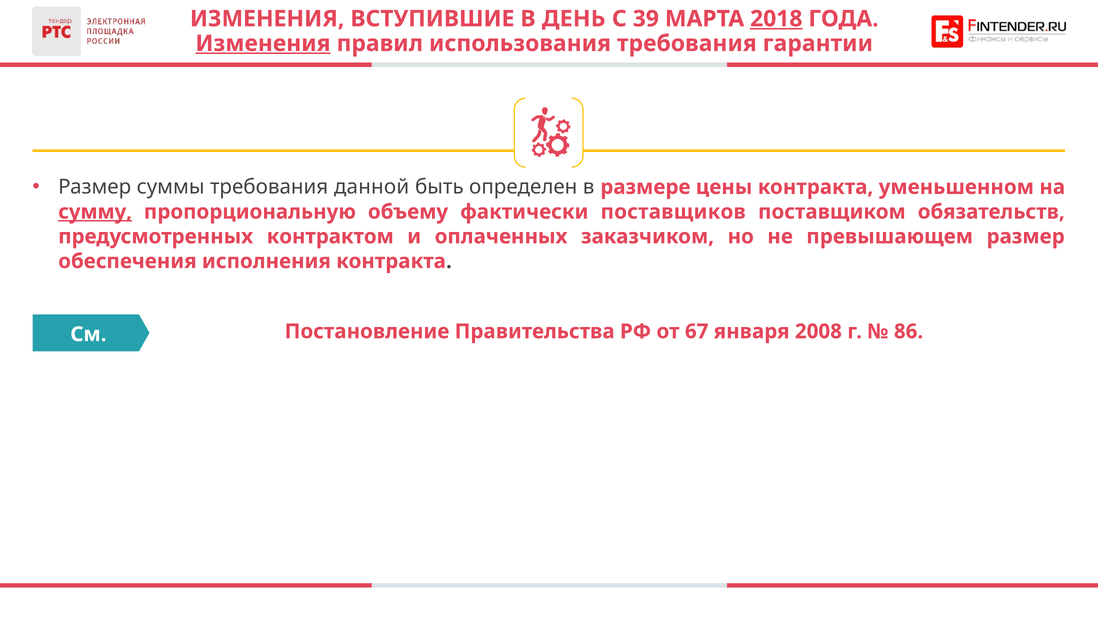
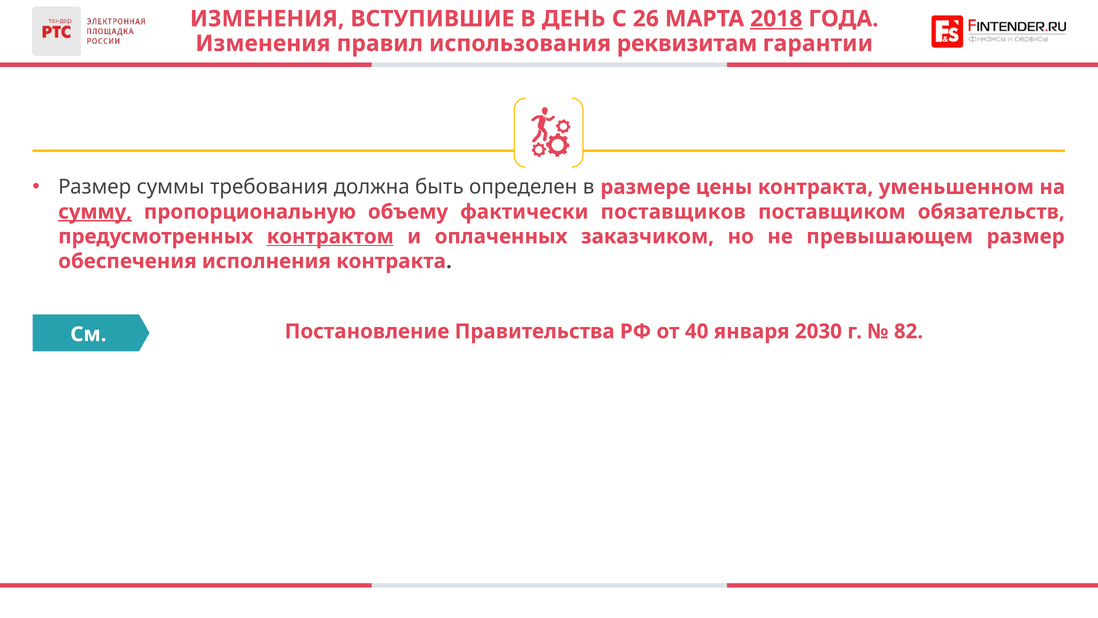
39: 39 -> 26 (646, 19)
Изменения underline: present -> none (263, 43)
использования требования: требования -> реквизитам (687, 43)
данной: данной -> должна (372, 187)
контрактом underline: none -> present (330, 236)
67: 67 -> 40 (697, 331)
2008: 2008 -> 2030 (818, 331)
86: 86 -> 82 (909, 331)
